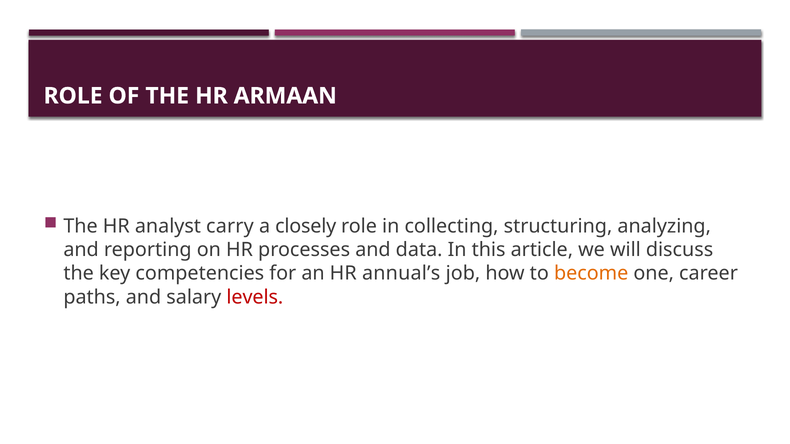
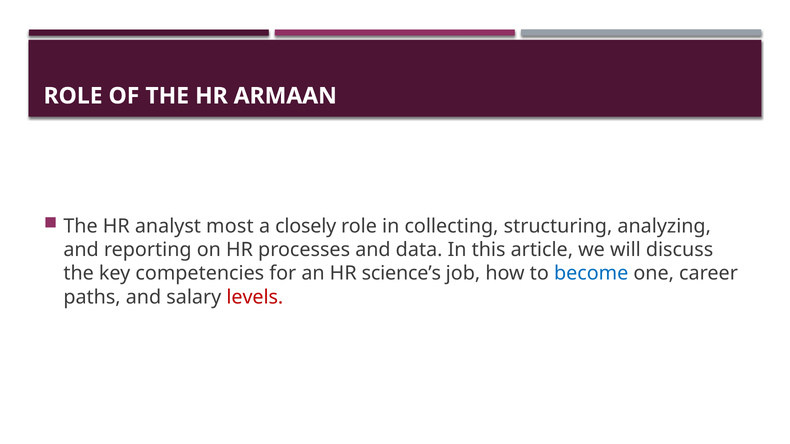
carry: carry -> most (230, 226)
annual’s: annual’s -> science’s (401, 274)
become colour: orange -> blue (591, 274)
